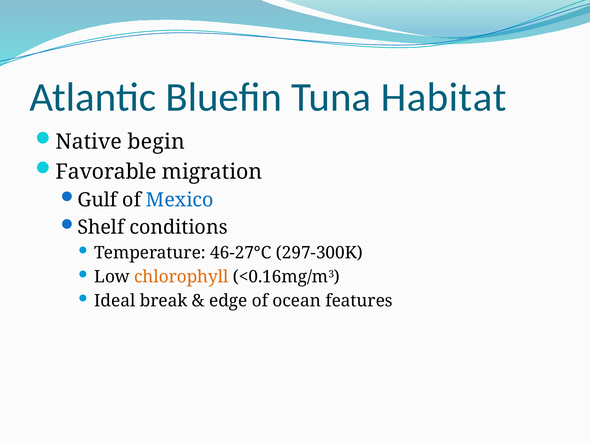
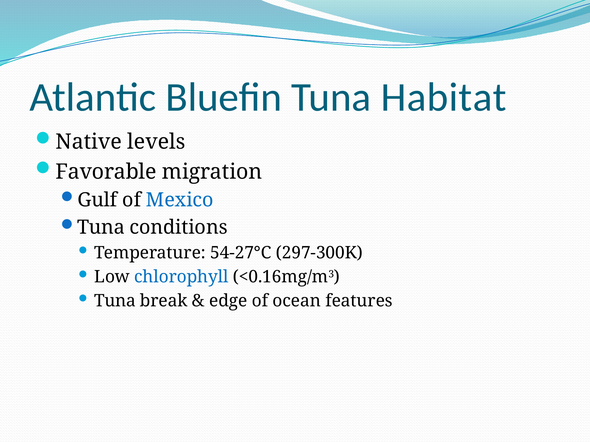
begin: begin -> levels (156, 142)
Shelf: Shelf -> Tuna (101, 228)
46-27°C: 46-27°C -> 54-27°C (241, 253)
chlorophyll colour: orange -> blue (181, 277)
Ideal: Ideal -> Tuna (115, 301)
